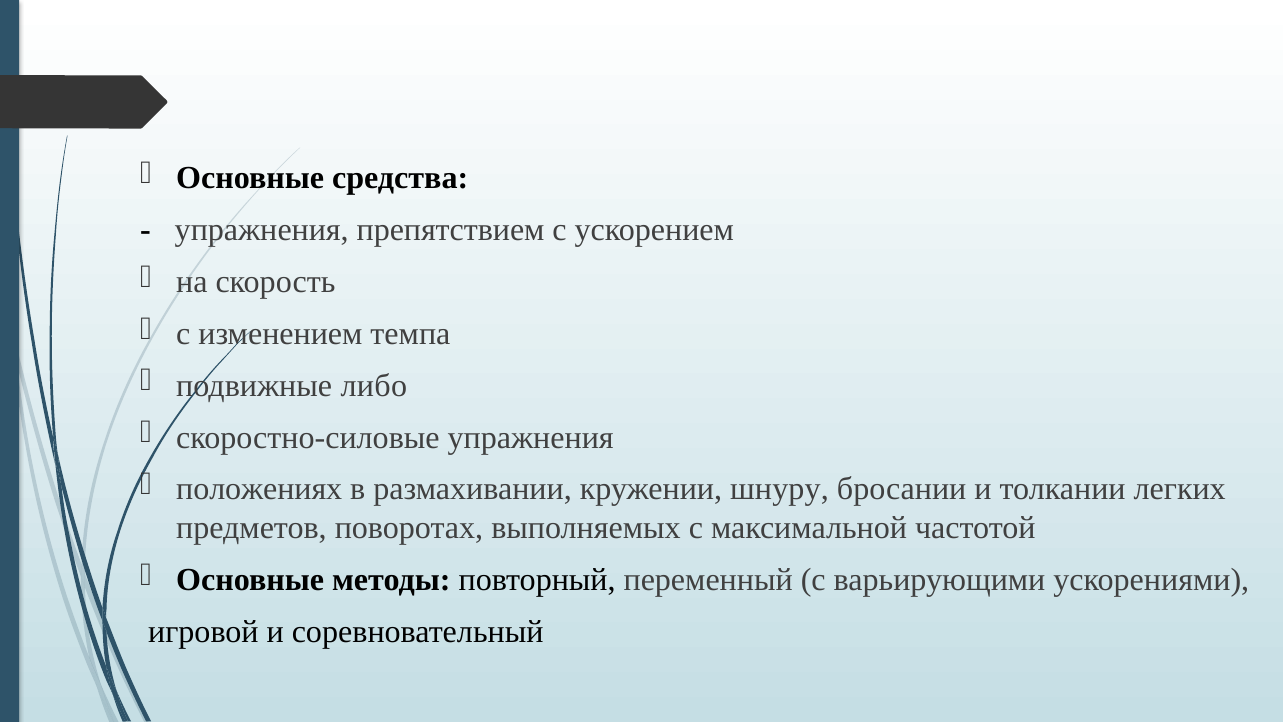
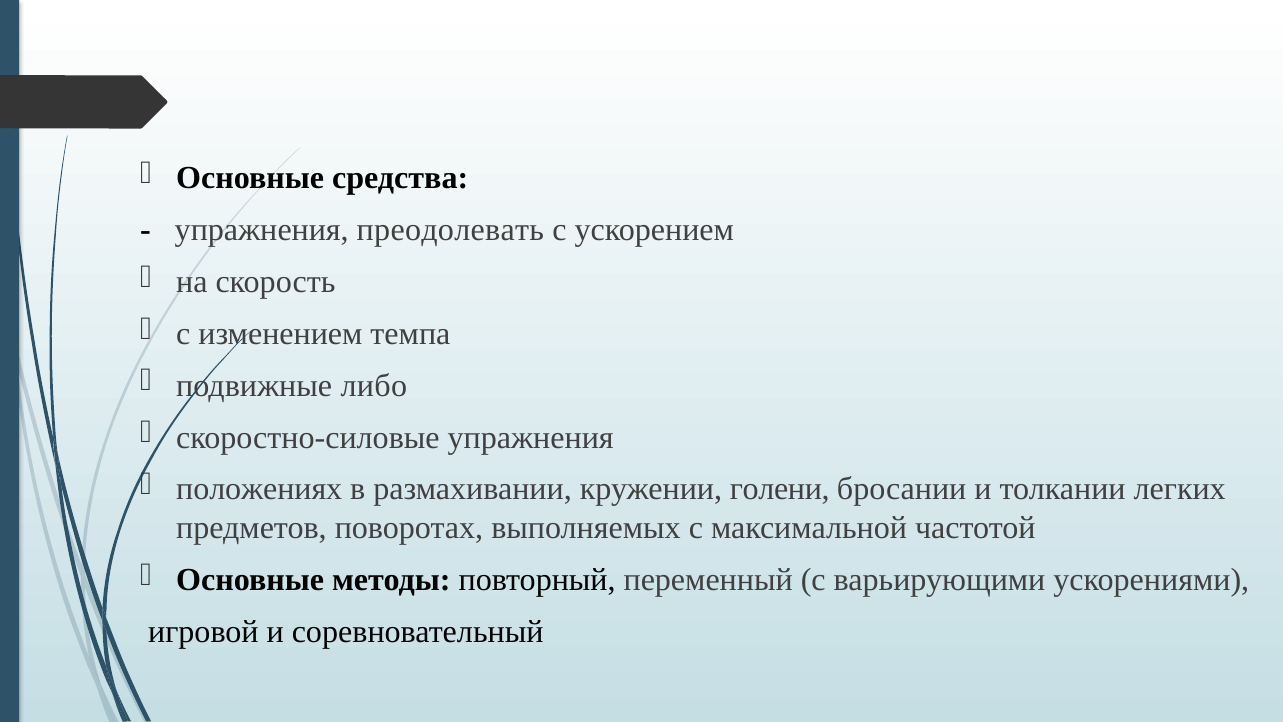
препятствием: препятствием -> преодолевать (450, 230)
шнуру: шнуру -> голени (780, 489)
